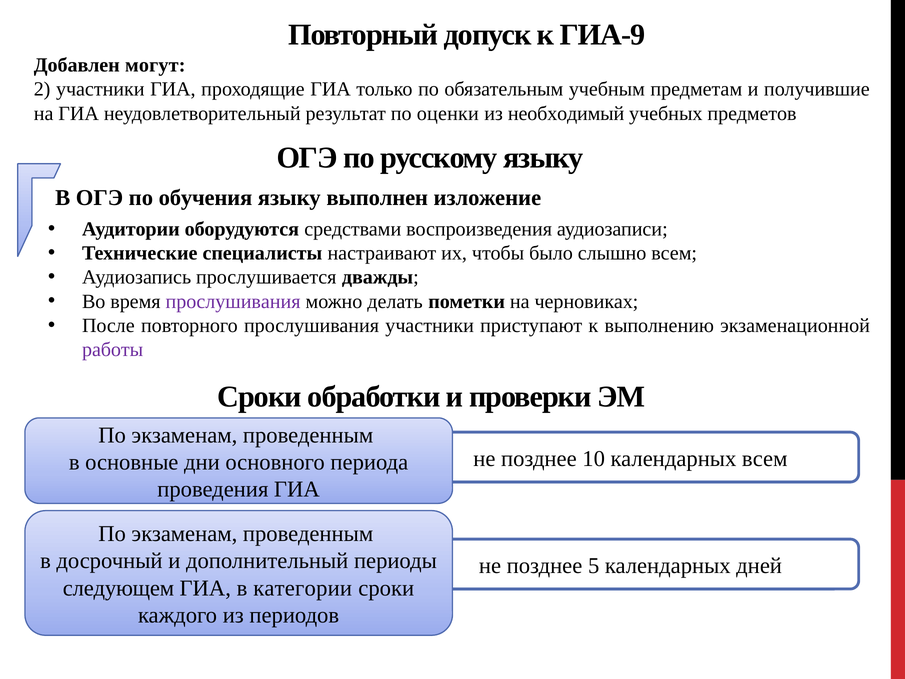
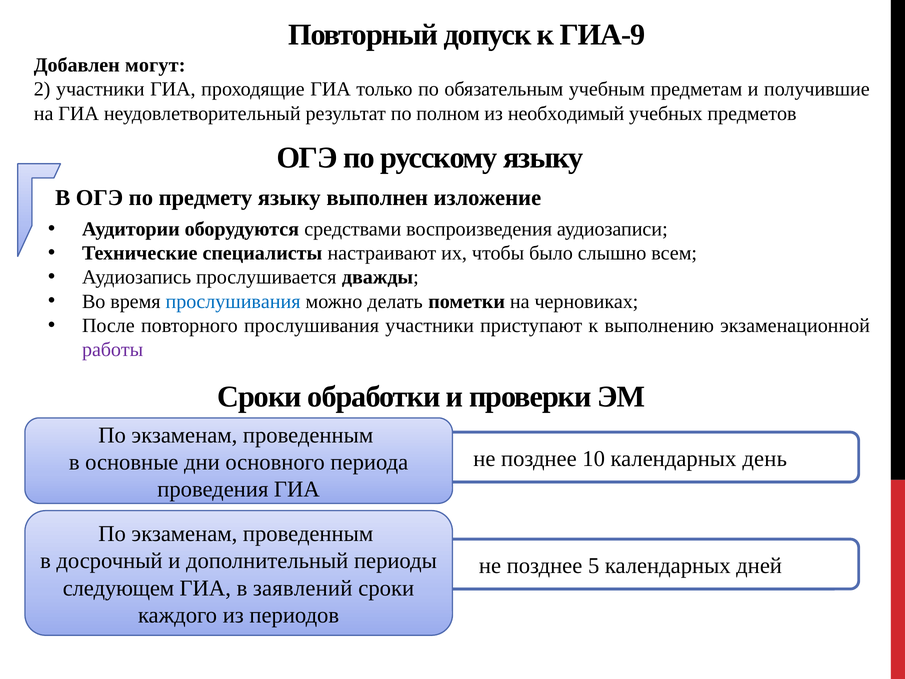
оценки: оценки -> полном (448, 113)
обучения: обучения -> предмету (205, 198)
прослушивания colour: purple -> blue (233, 301)
календарных всем: всем -> день (765, 458)
категории: категории -> заявлений (303, 588)
